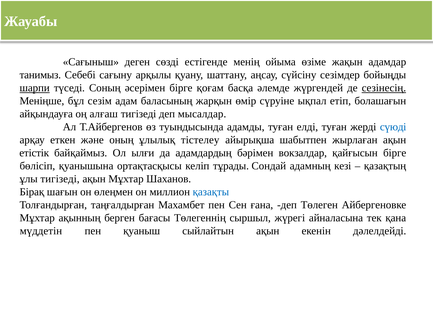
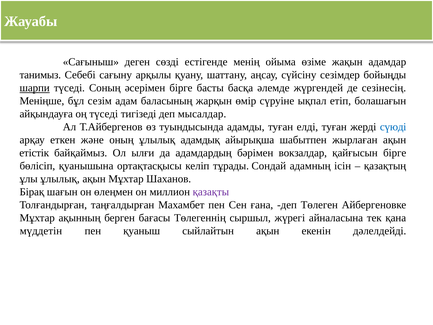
қоғам: қоғам -> басты (210, 88)
сезінесің underline: present -> none (384, 88)
оң алғаш: алғаш -> түседі (104, 114)
тістелеу: тістелеу -> адамдық (200, 140)
кезі: кезі -> ісін (343, 166)
ұлы тигізеді: тигізеді -> ұлылық (60, 179)
қазақты colour: blue -> purple (211, 192)
